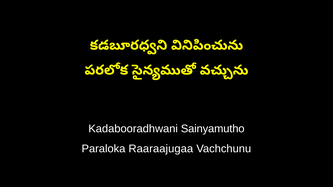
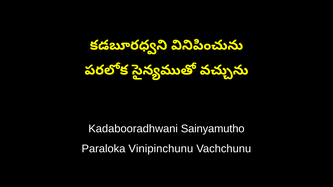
Raaraajugaa: Raaraajugaa -> Vinipinchunu (161, 149)
